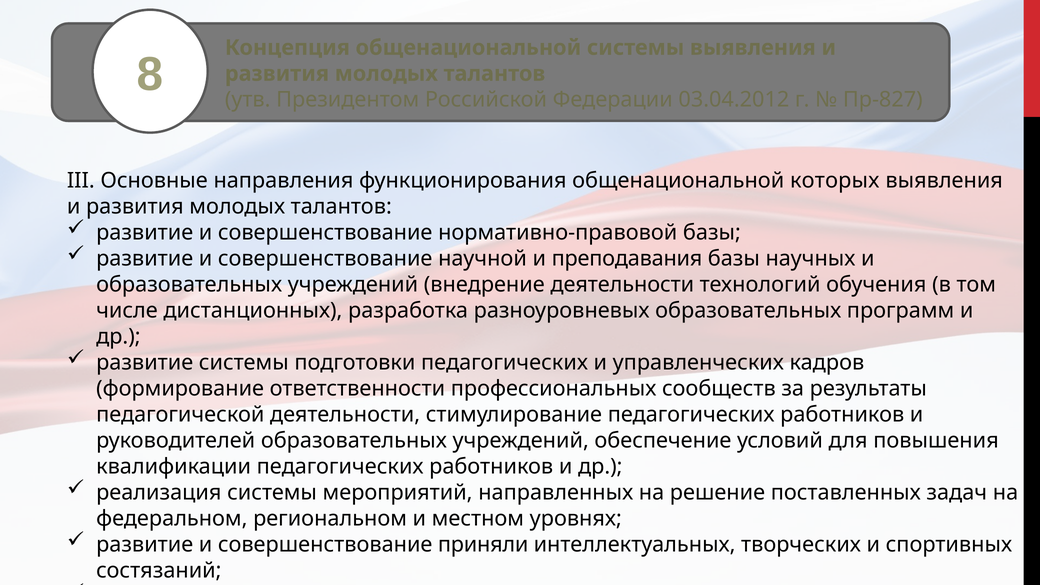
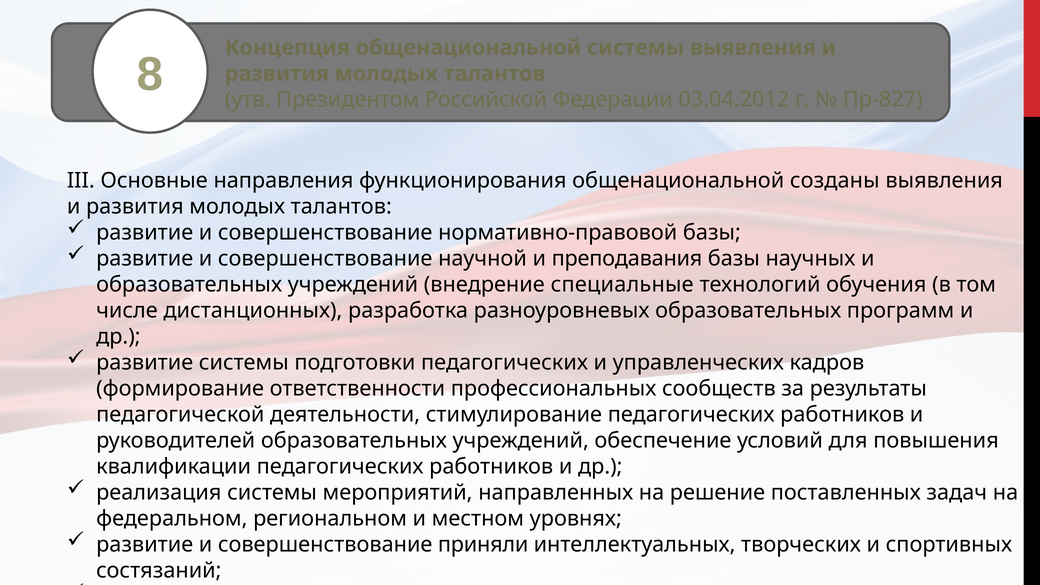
которых: которых -> созданы (835, 180)
внедрение деятельности: деятельности -> специальные (622, 284)
